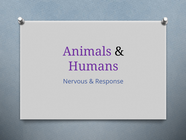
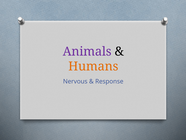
Humans colour: purple -> orange (93, 66)
